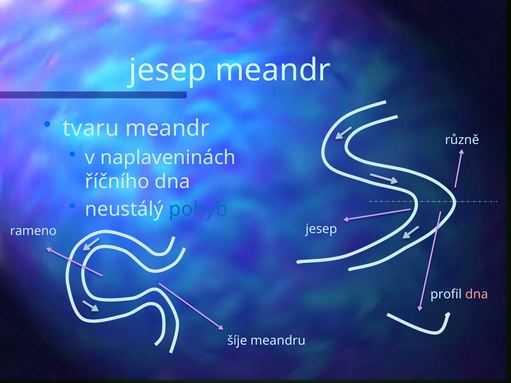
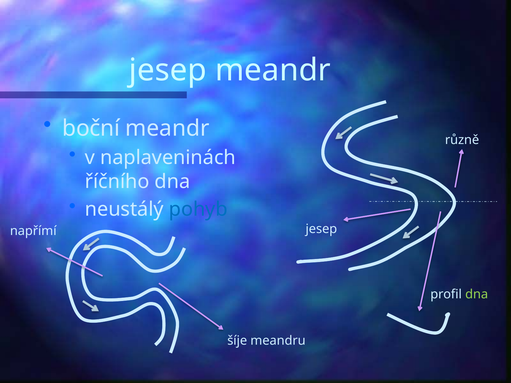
tvaru: tvaru -> boční (91, 128)
rameno: rameno -> napřímí (33, 231)
dna colour: pink -> light green (477, 294)
